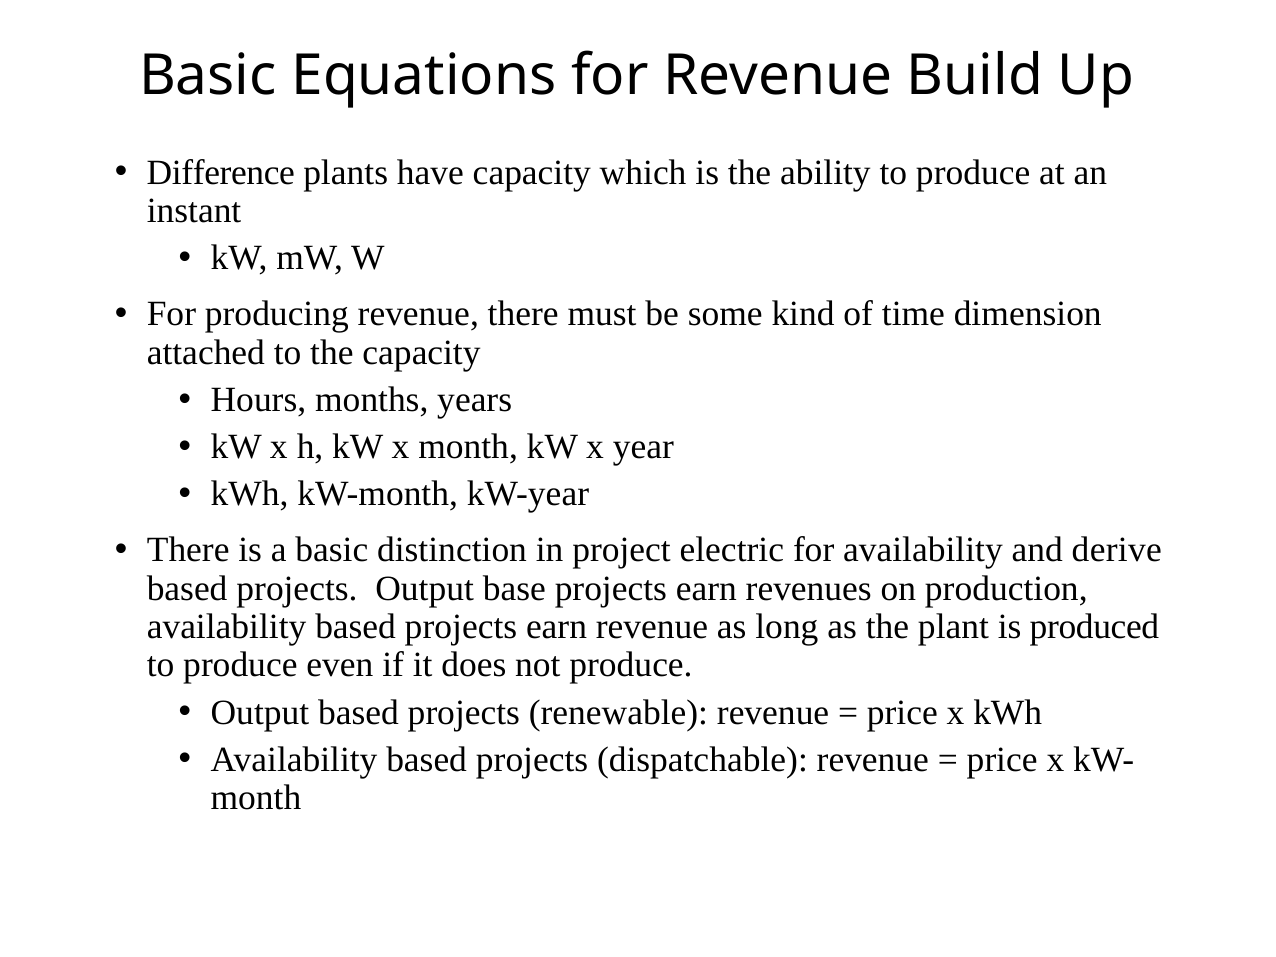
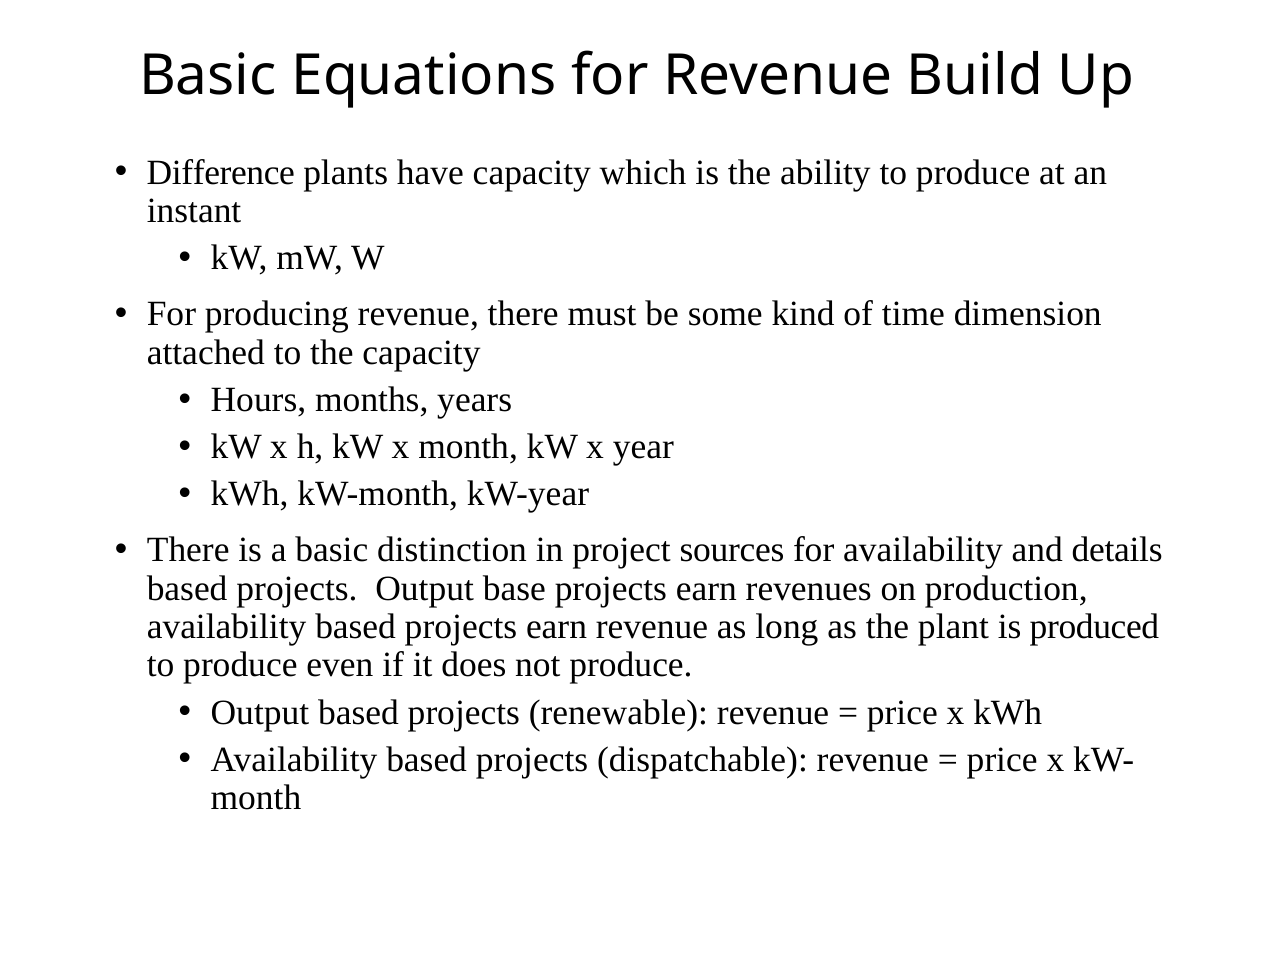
electric: electric -> sources (732, 550)
derive: derive -> details (1117, 550)
